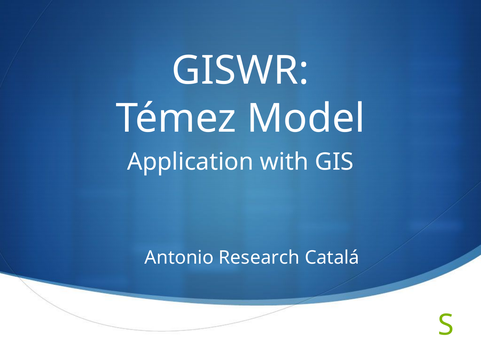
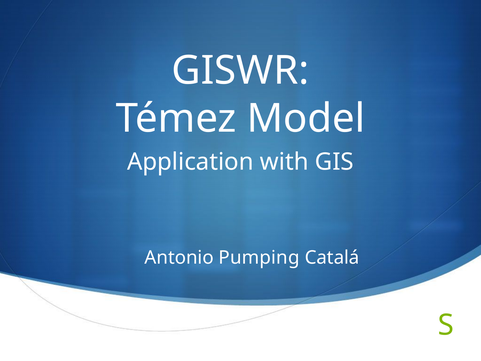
Research: Research -> Pumping (259, 257)
